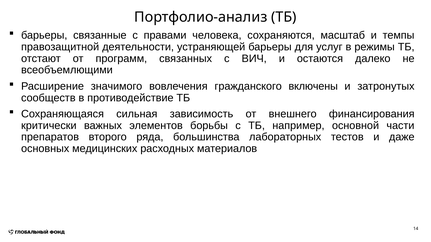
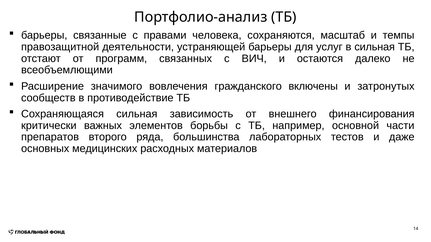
в режимы: режимы -> сильная (375, 47)
